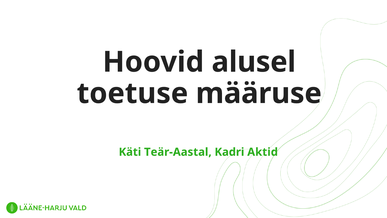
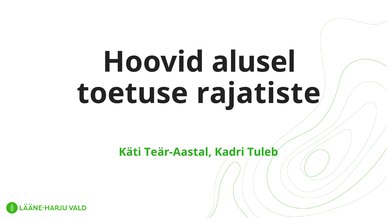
määruse: määruse -> rajatiste (259, 93)
Aktid: Aktid -> Tuleb (263, 152)
